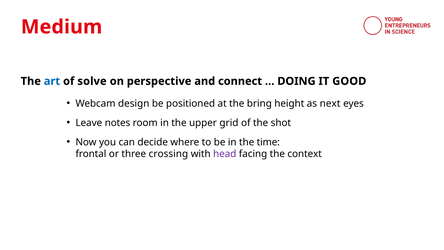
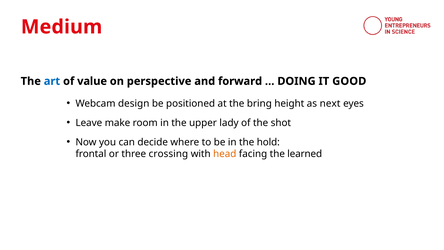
solve: solve -> value (92, 81)
connect: connect -> forward (240, 81)
notes: notes -> make (118, 123)
grid: grid -> lady (229, 123)
time: time -> hold (268, 142)
head colour: purple -> orange (225, 154)
context: context -> learned (305, 154)
